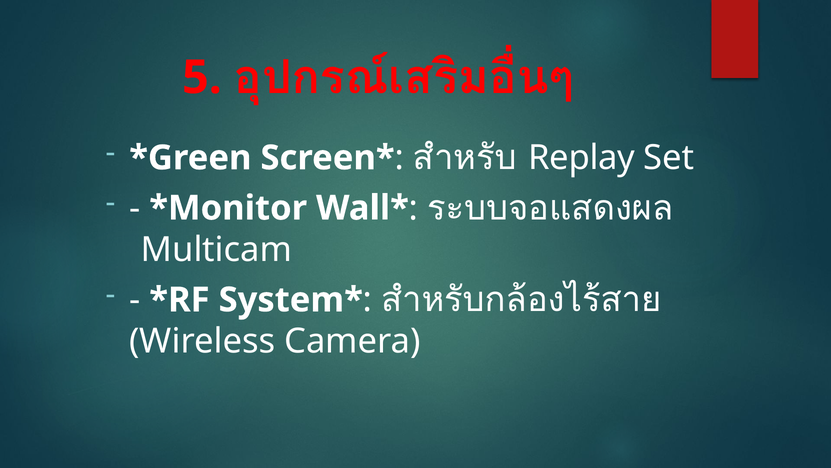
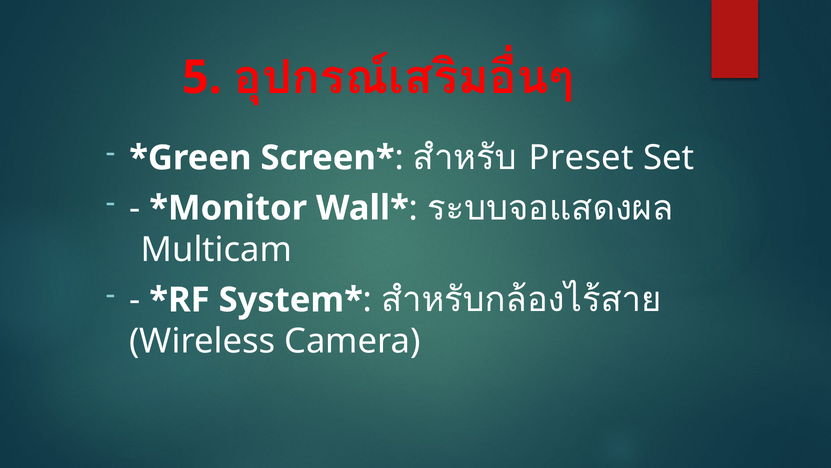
Replay: Replay -> Preset (581, 158)
